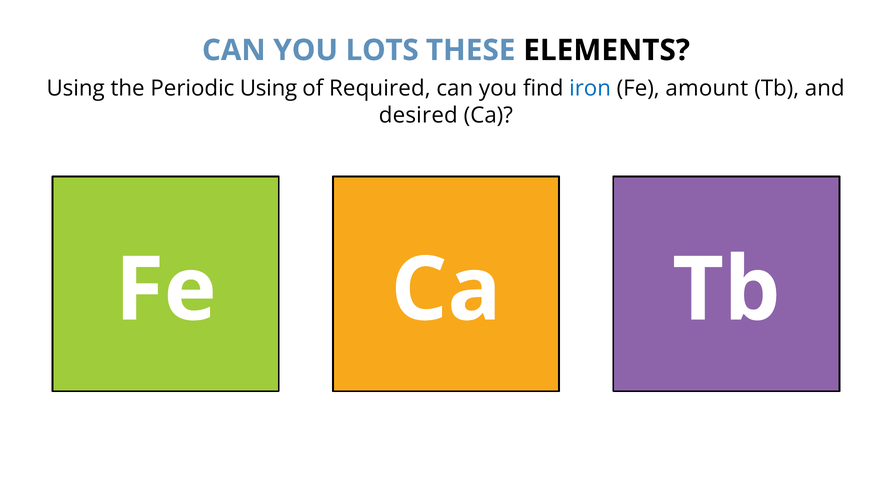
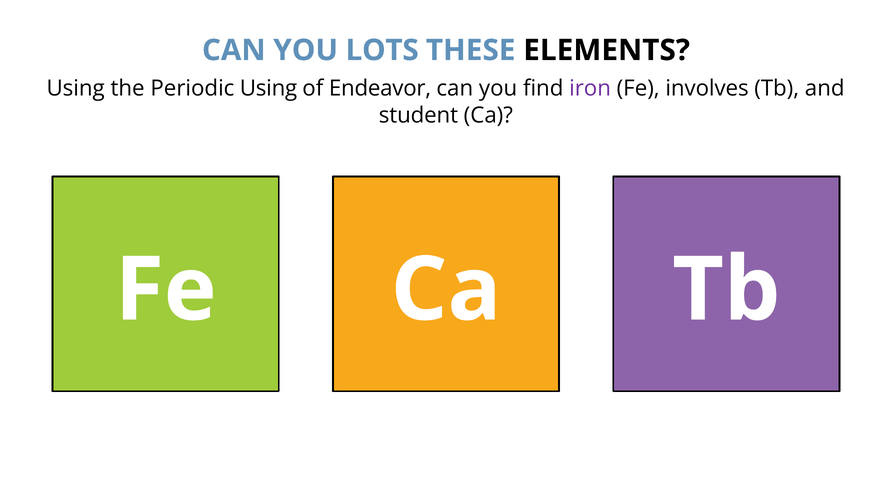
Required: Required -> Endeavor (380, 88)
iron colour: blue -> purple (590, 88)
amount: amount -> involves (707, 88)
desired: desired -> student (418, 115)
